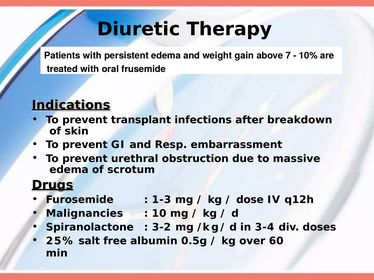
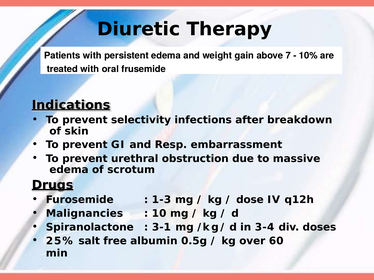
transplant: transplant -> selectivity (141, 120)
3-2: 3-2 -> 3-1 (161, 228)
